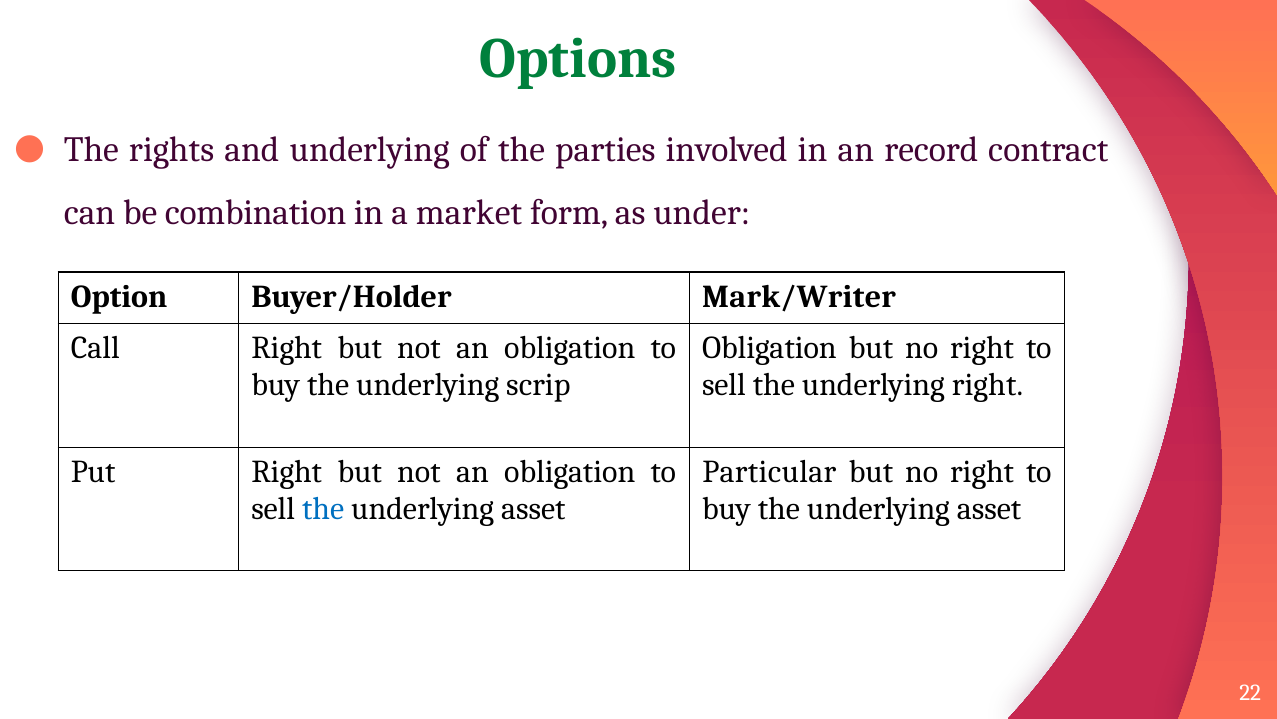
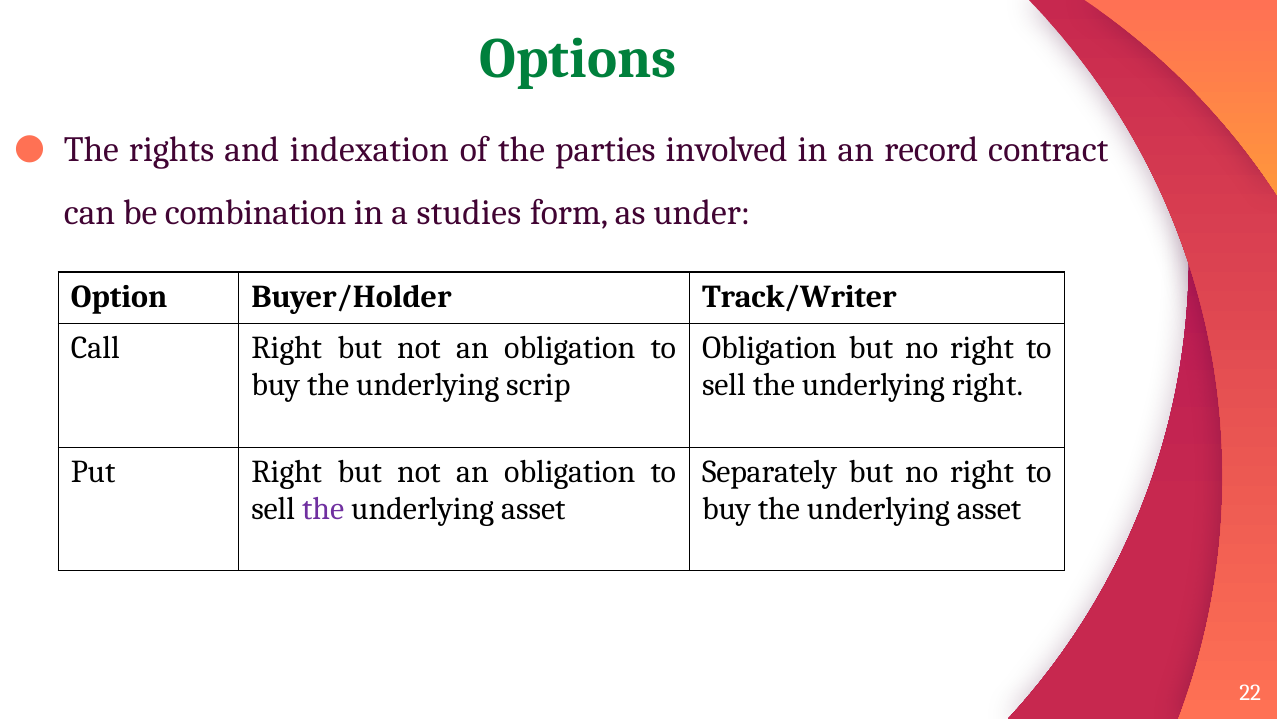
and underlying: underlying -> indexation (369, 149)
market: market -> studies (469, 213)
Mark/Writer: Mark/Writer -> Track/Writer (799, 296)
Particular: Particular -> Separately (770, 472)
the colour: blue -> purple (323, 508)
